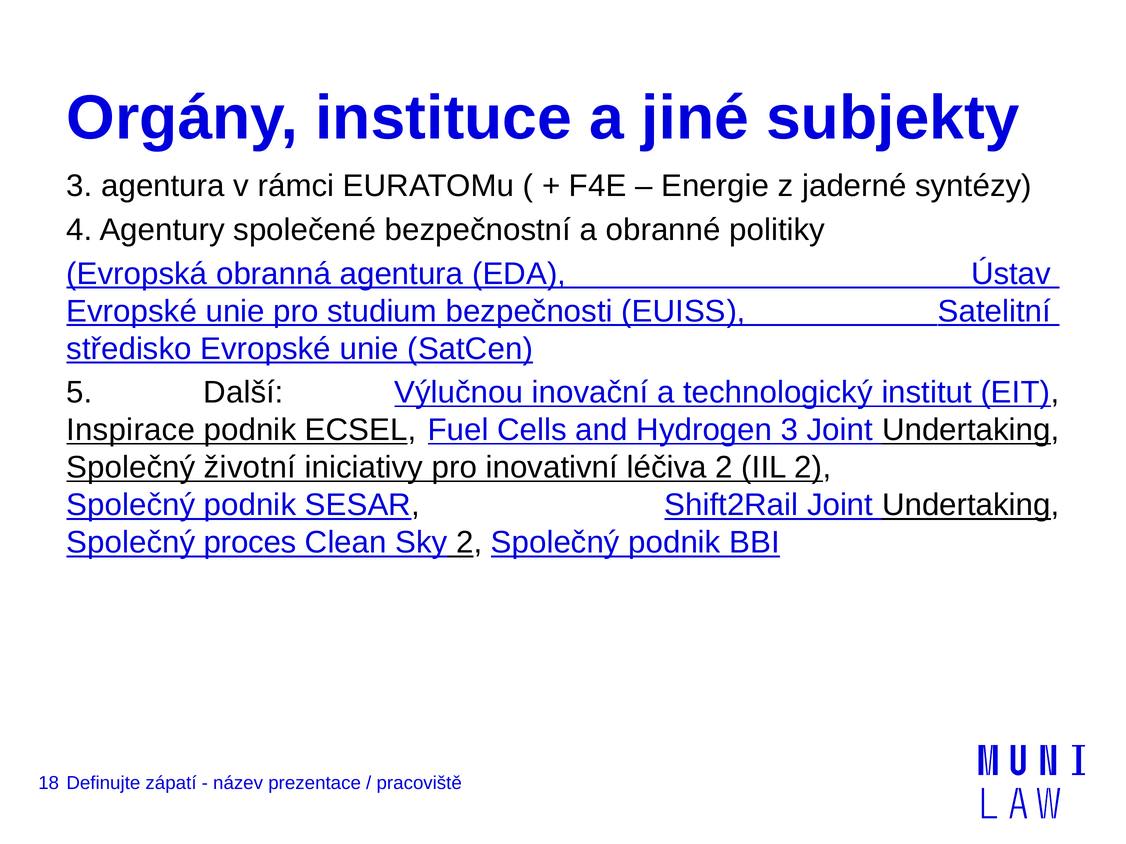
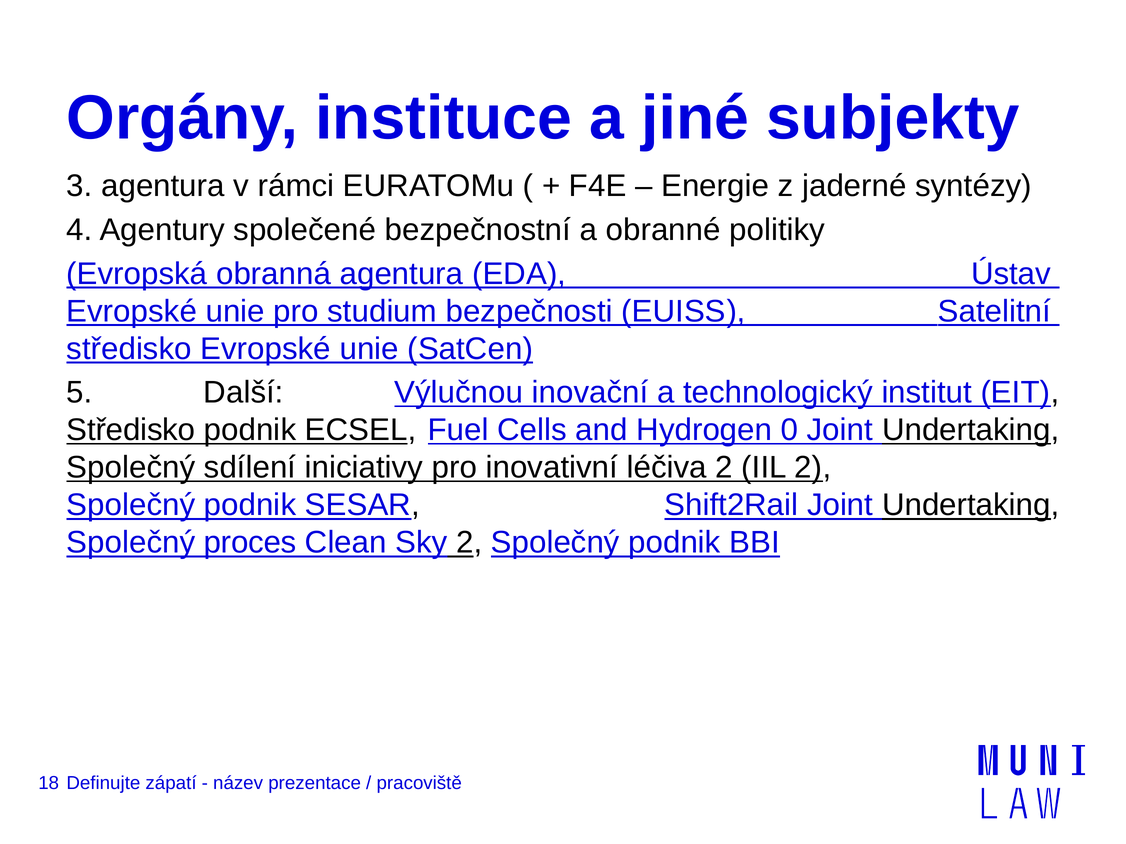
Inspirace: Inspirace -> Středisko (131, 430)
Hydrogen 3: 3 -> 0 (789, 430)
životní: životní -> sdílení (250, 468)
